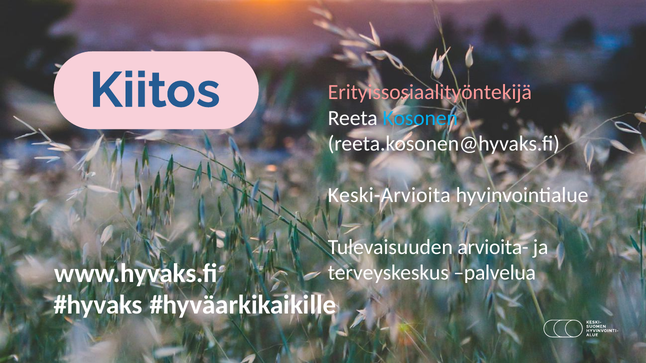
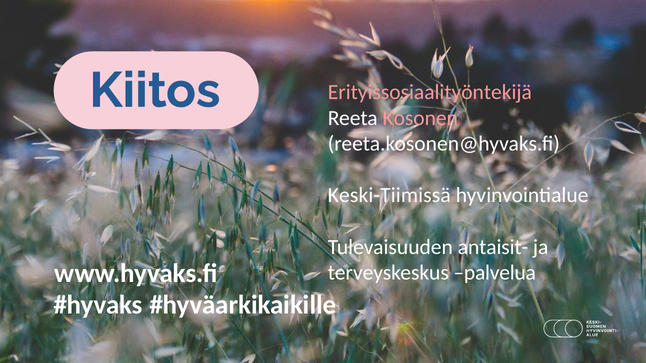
Kosonen colour: light blue -> pink (420, 118)
Keski-Arvioita: Keski-Arvioita -> Keski-Tiimissä (389, 196)
arvioita-: arvioita- -> antaisit- (493, 247)
